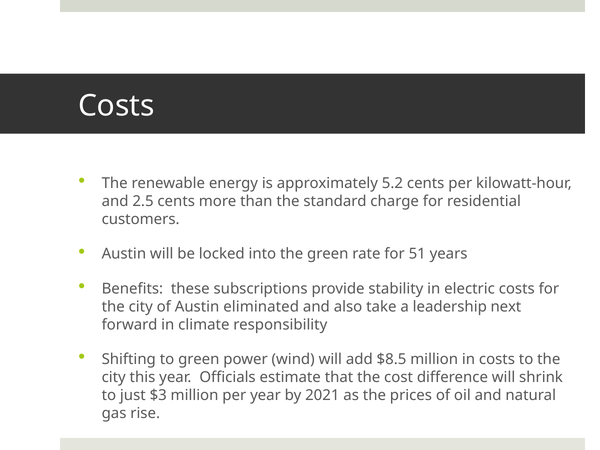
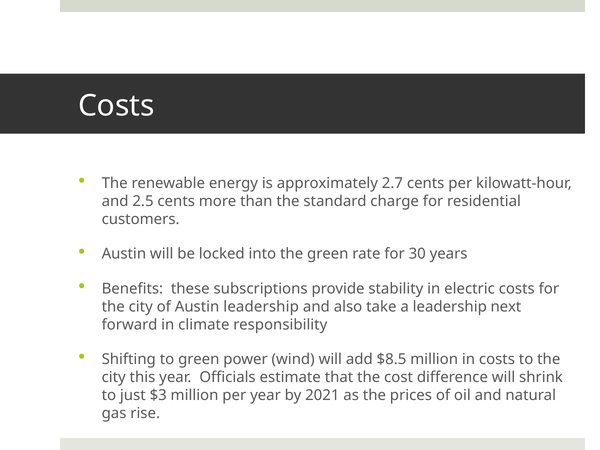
5.2: 5.2 -> 2.7 (392, 183)
51: 51 -> 30 (417, 254)
Austin eliminated: eliminated -> leadership (261, 307)
